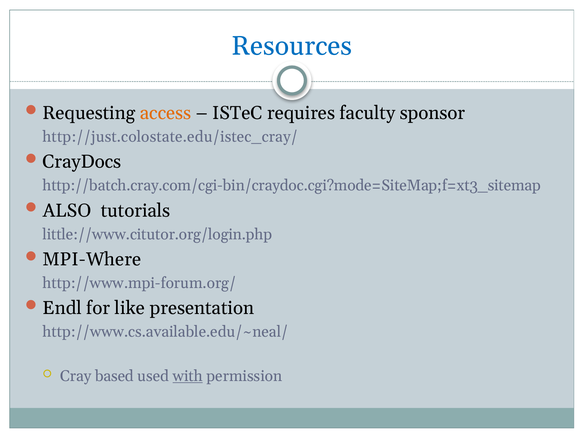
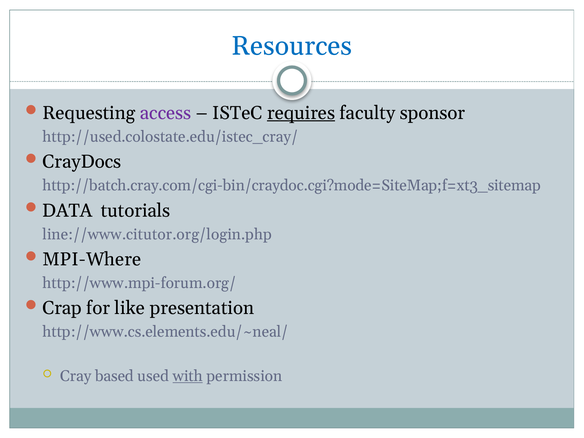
access colour: orange -> purple (166, 113)
requires underline: none -> present (301, 113)
http://just.colostate.edu/istec_cray/: http://just.colostate.edu/istec_cray/ -> http://used.colostate.edu/istec_cray/ (170, 137)
ALSO: ALSO -> DATA (67, 211)
little://www.citutor.org/login.php: little://www.citutor.org/login.php -> line://www.citutor.org/login.php (157, 234)
Endl: Endl -> Crap (62, 308)
http://www.cs.available.edu/~neal/: http://www.cs.available.edu/~neal/ -> http://www.cs.elements.edu/~neal/ (165, 332)
